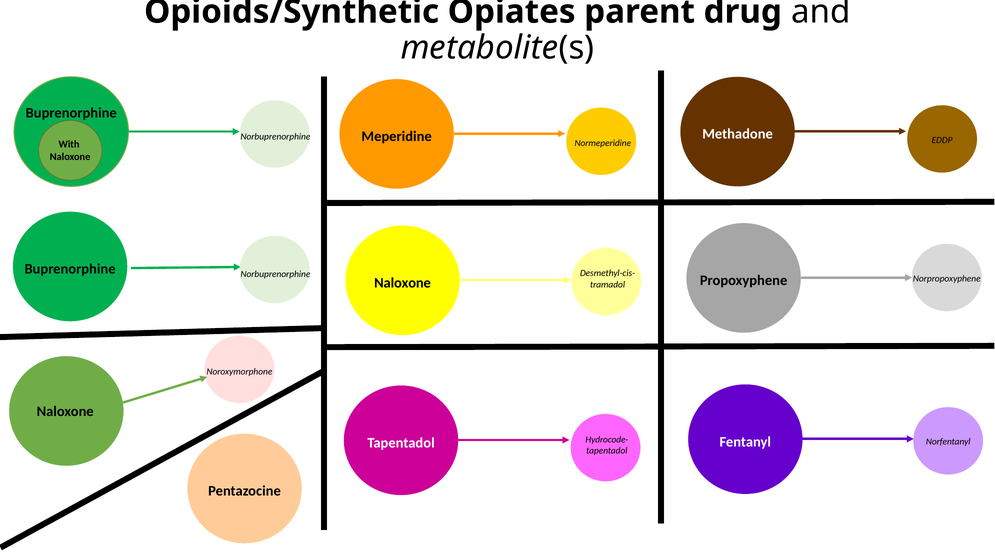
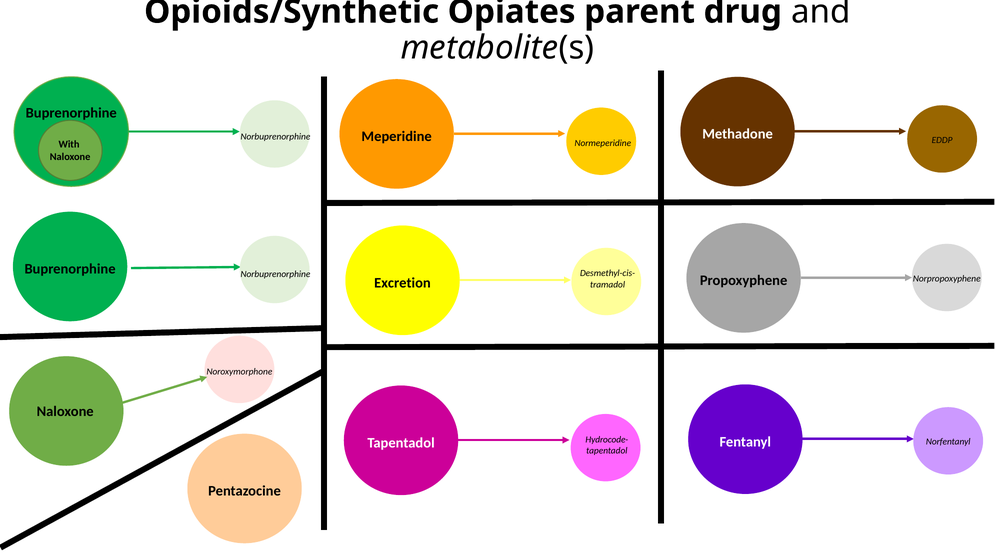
Naloxone: Naloxone -> Excretion (402, 283)
